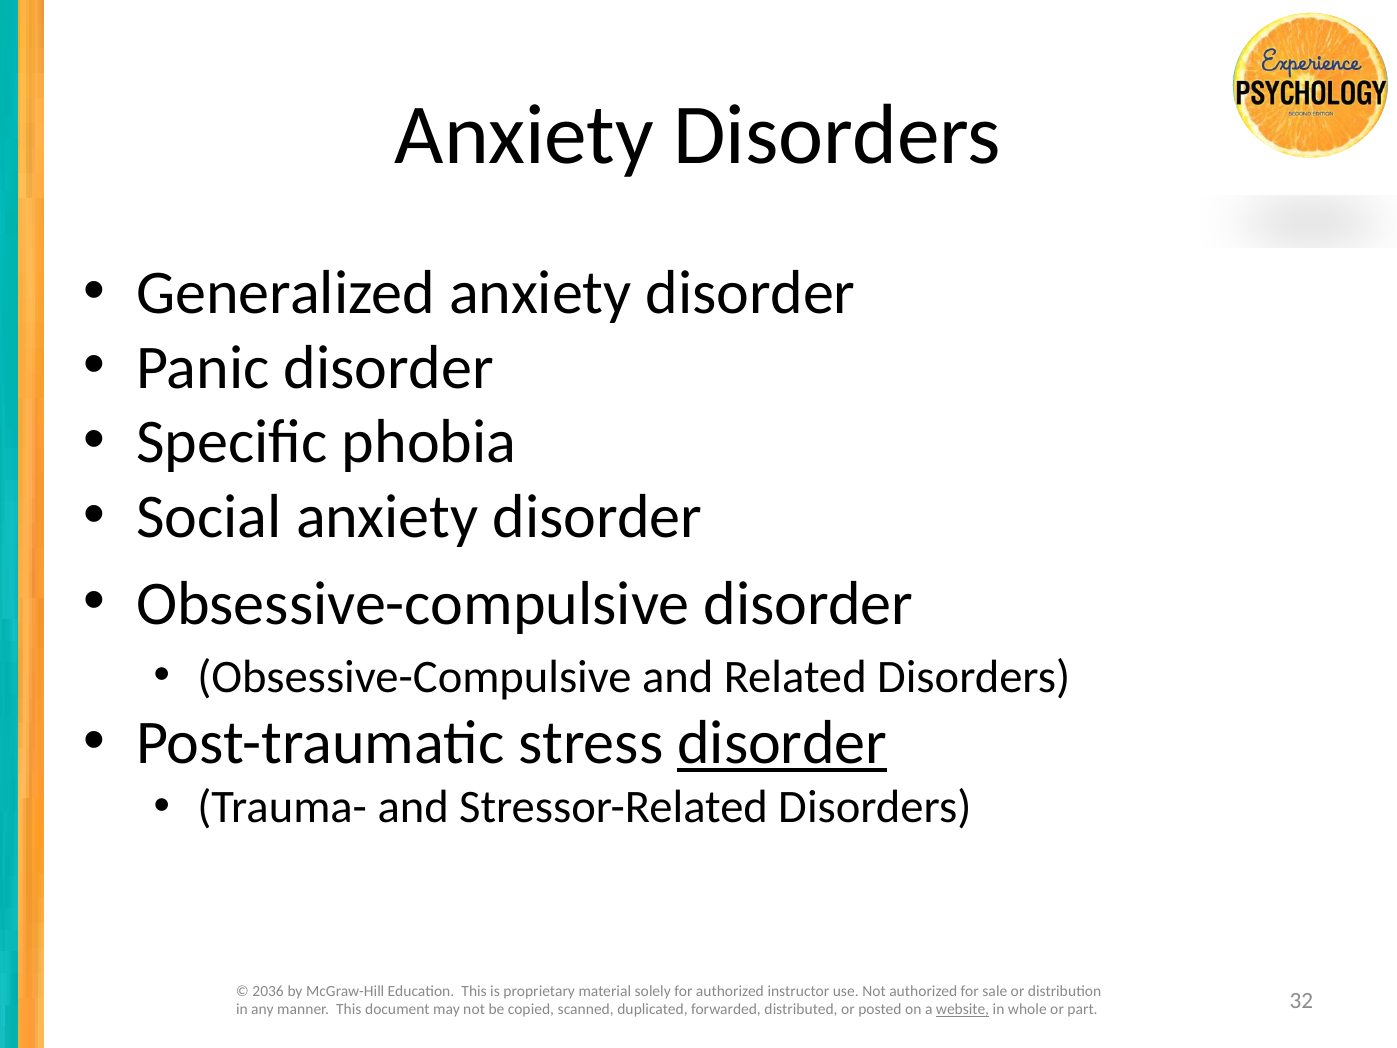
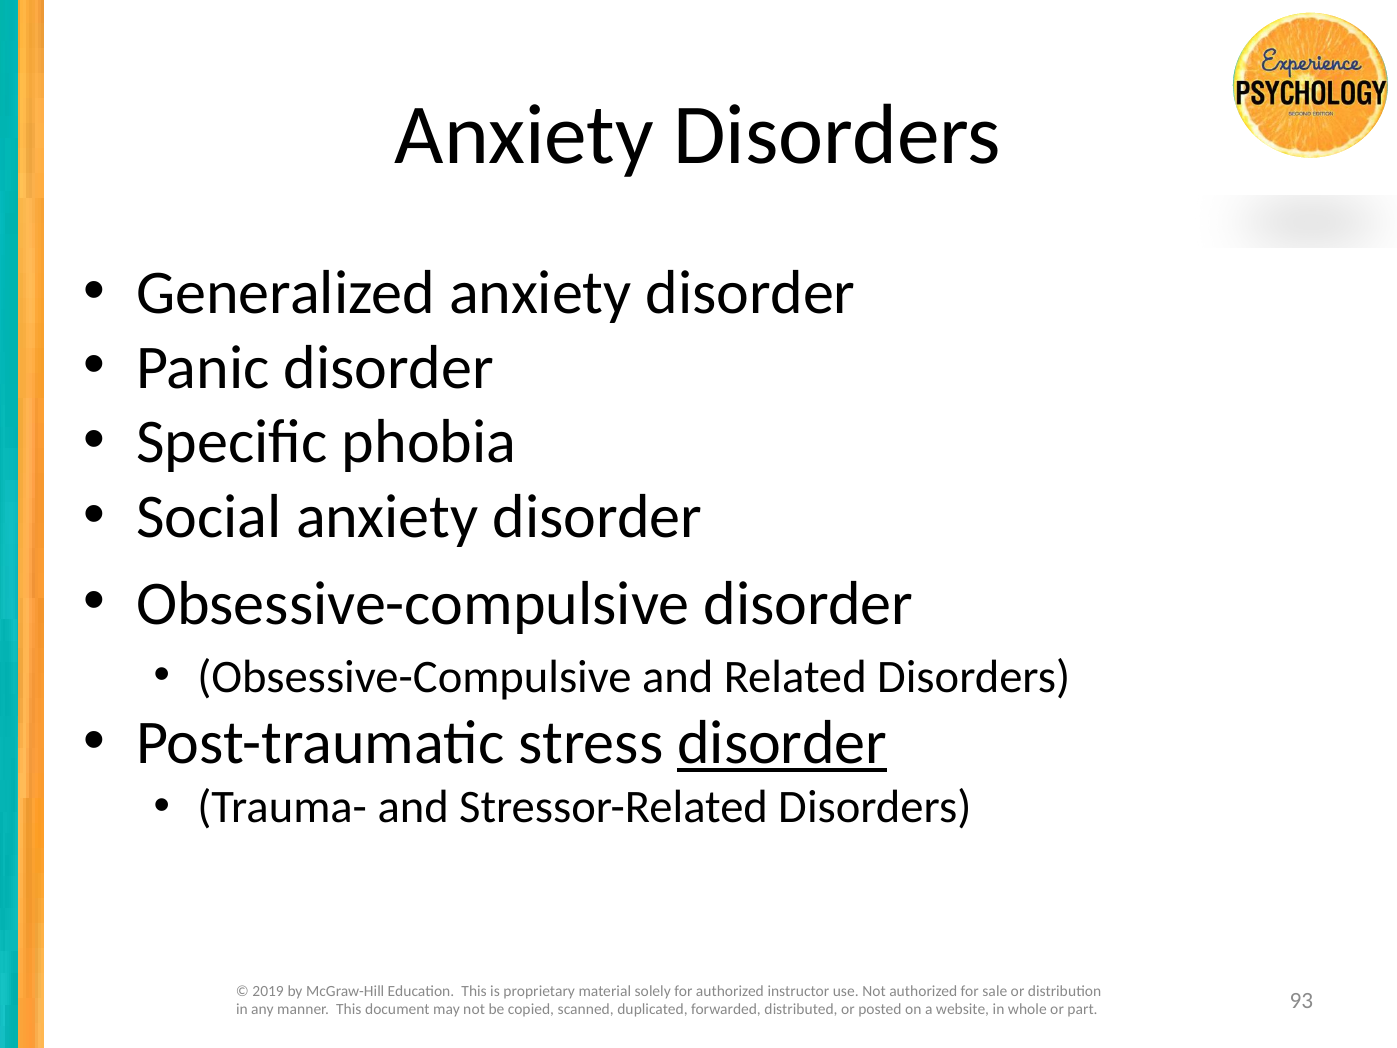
2036: 2036 -> 2019 (268, 991)
website underline: present -> none (963, 1009)
32: 32 -> 93 (1301, 1000)
